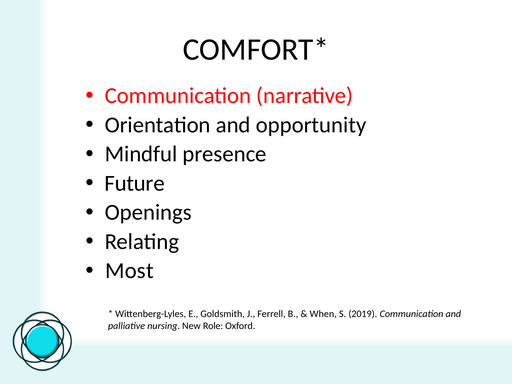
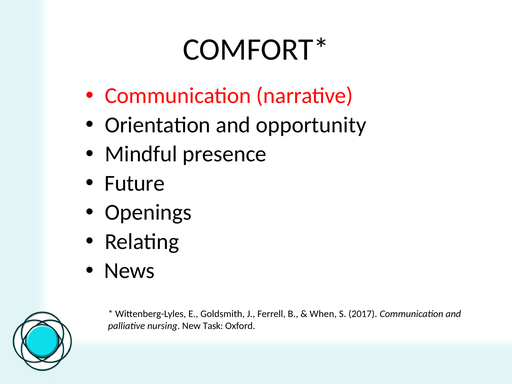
Most: Most -> News (130, 271)
2019: 2019 -> 2017 (363, 314)
Role: Role -> Task (213, 326)
